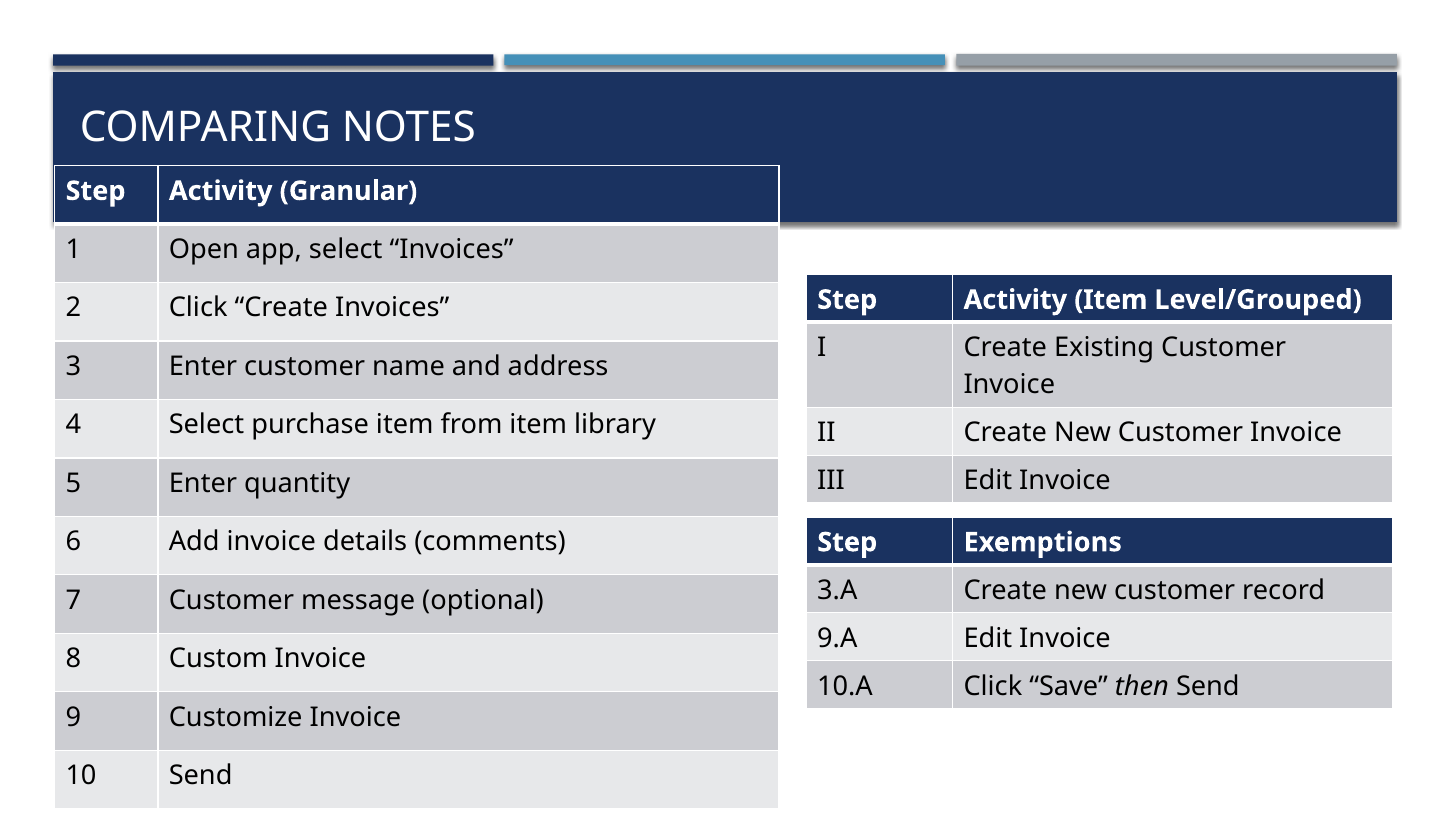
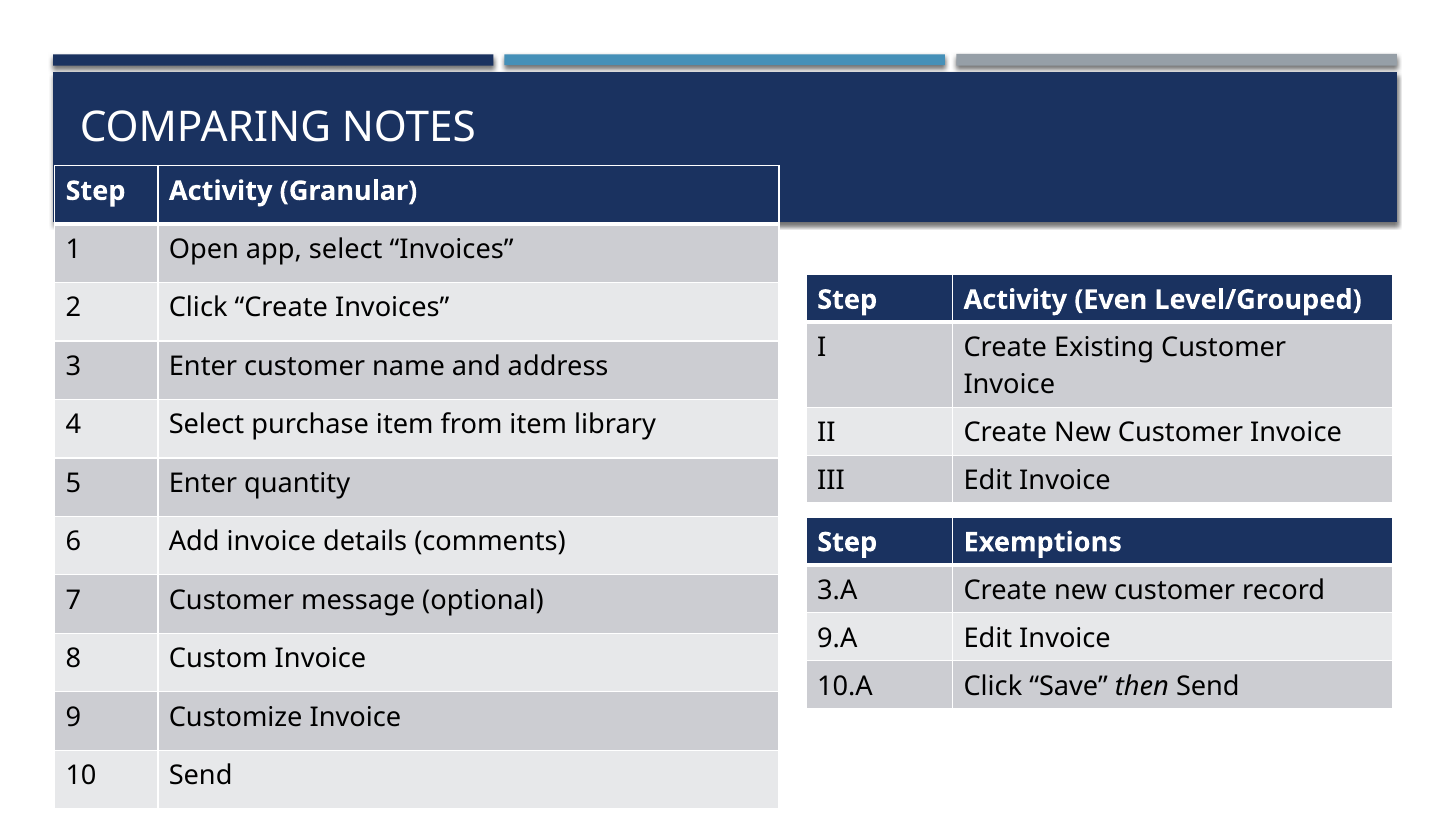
Activity Item: Item -> Even (1111, 300)
